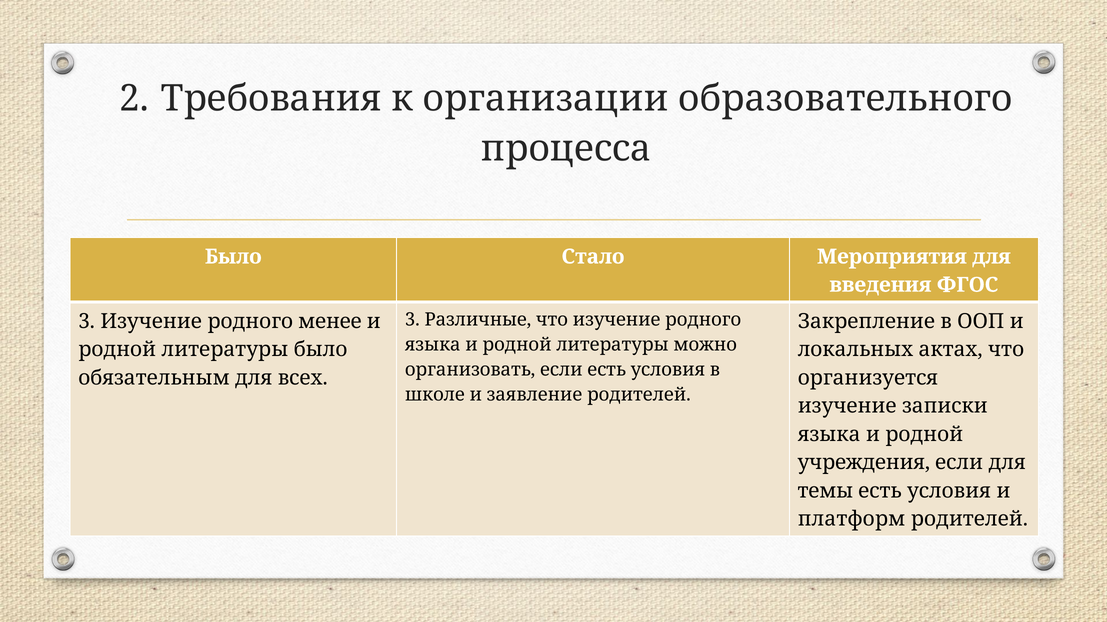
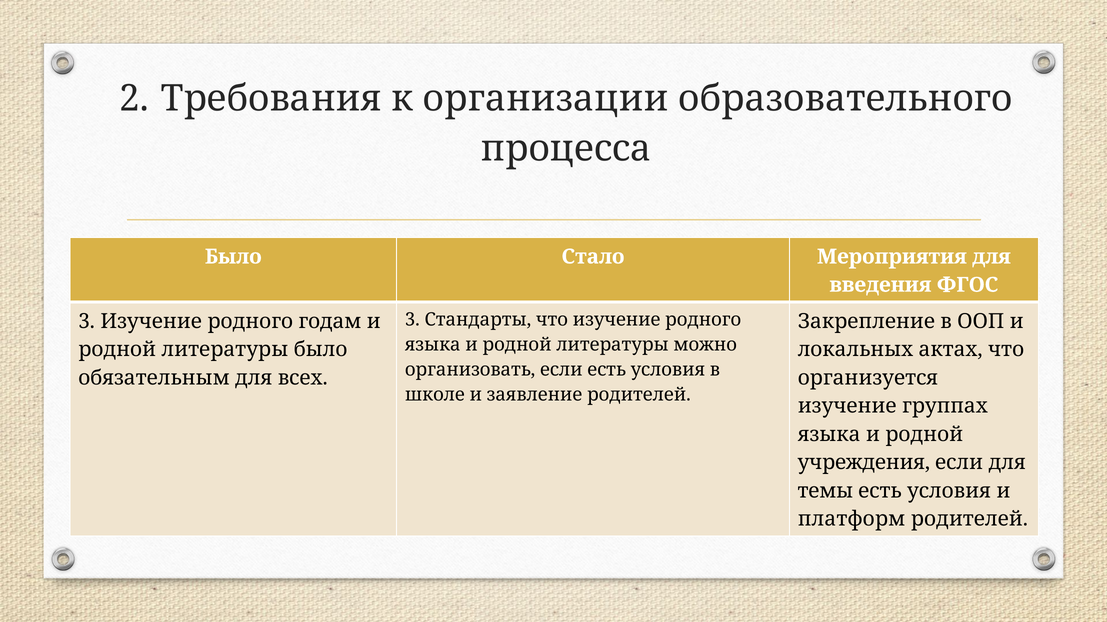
Различные: Различные -> Стандарты (478, 320)
менее: менее -> годам (330, 322)
записки: записки -> группах (945, 407)
